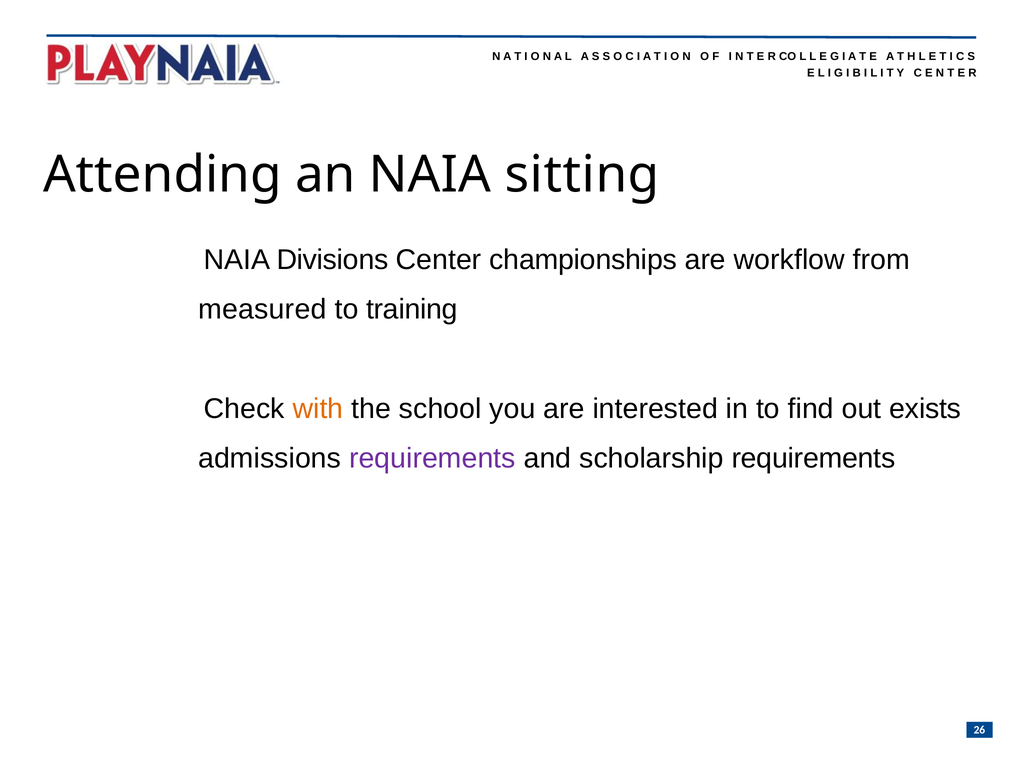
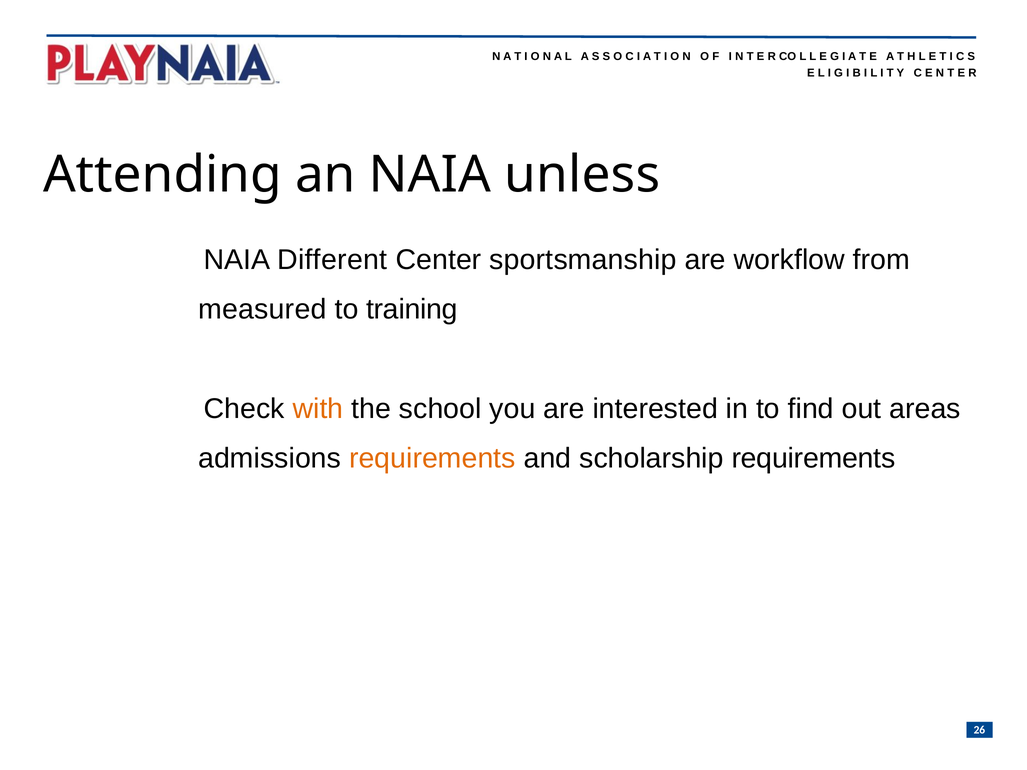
sitting: sitting -> unless (582, 175)
Divisions: Divisions -> Different (332, 260)
championships: championships -> sportsmanship (583, 260)
exists: exists -> areas (925, 409)
requirements colour: purple -> orange (432, 458)
